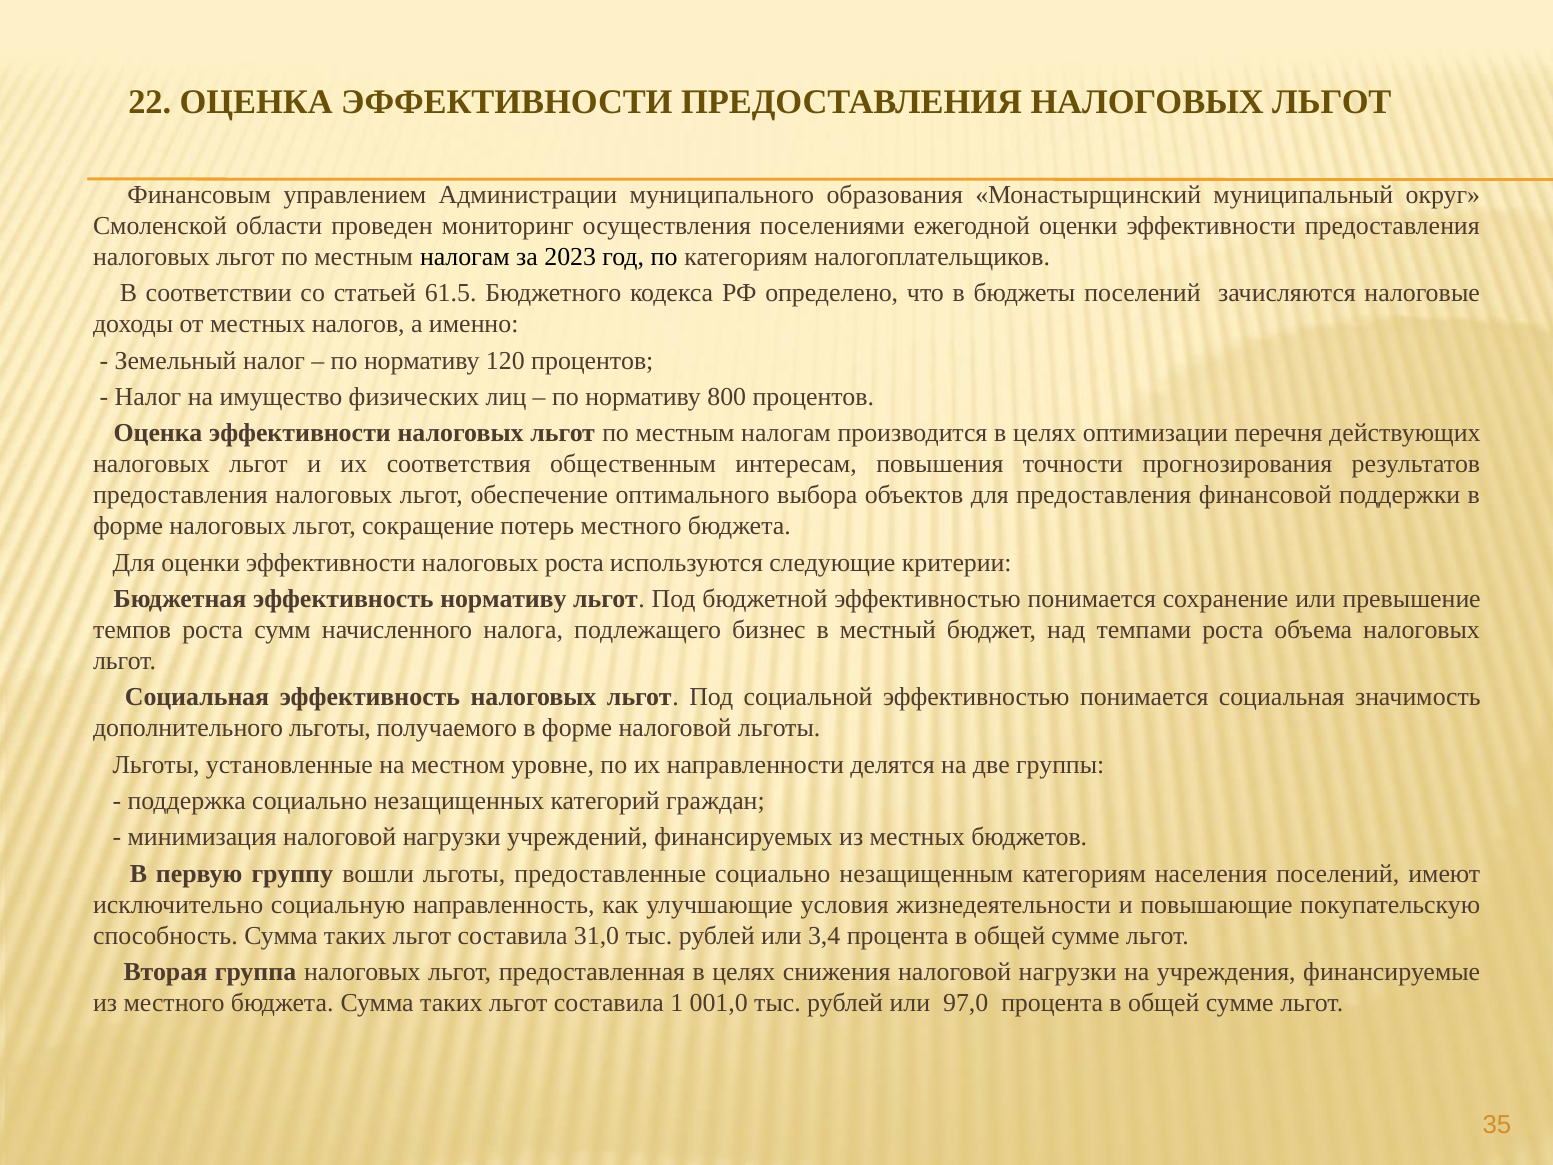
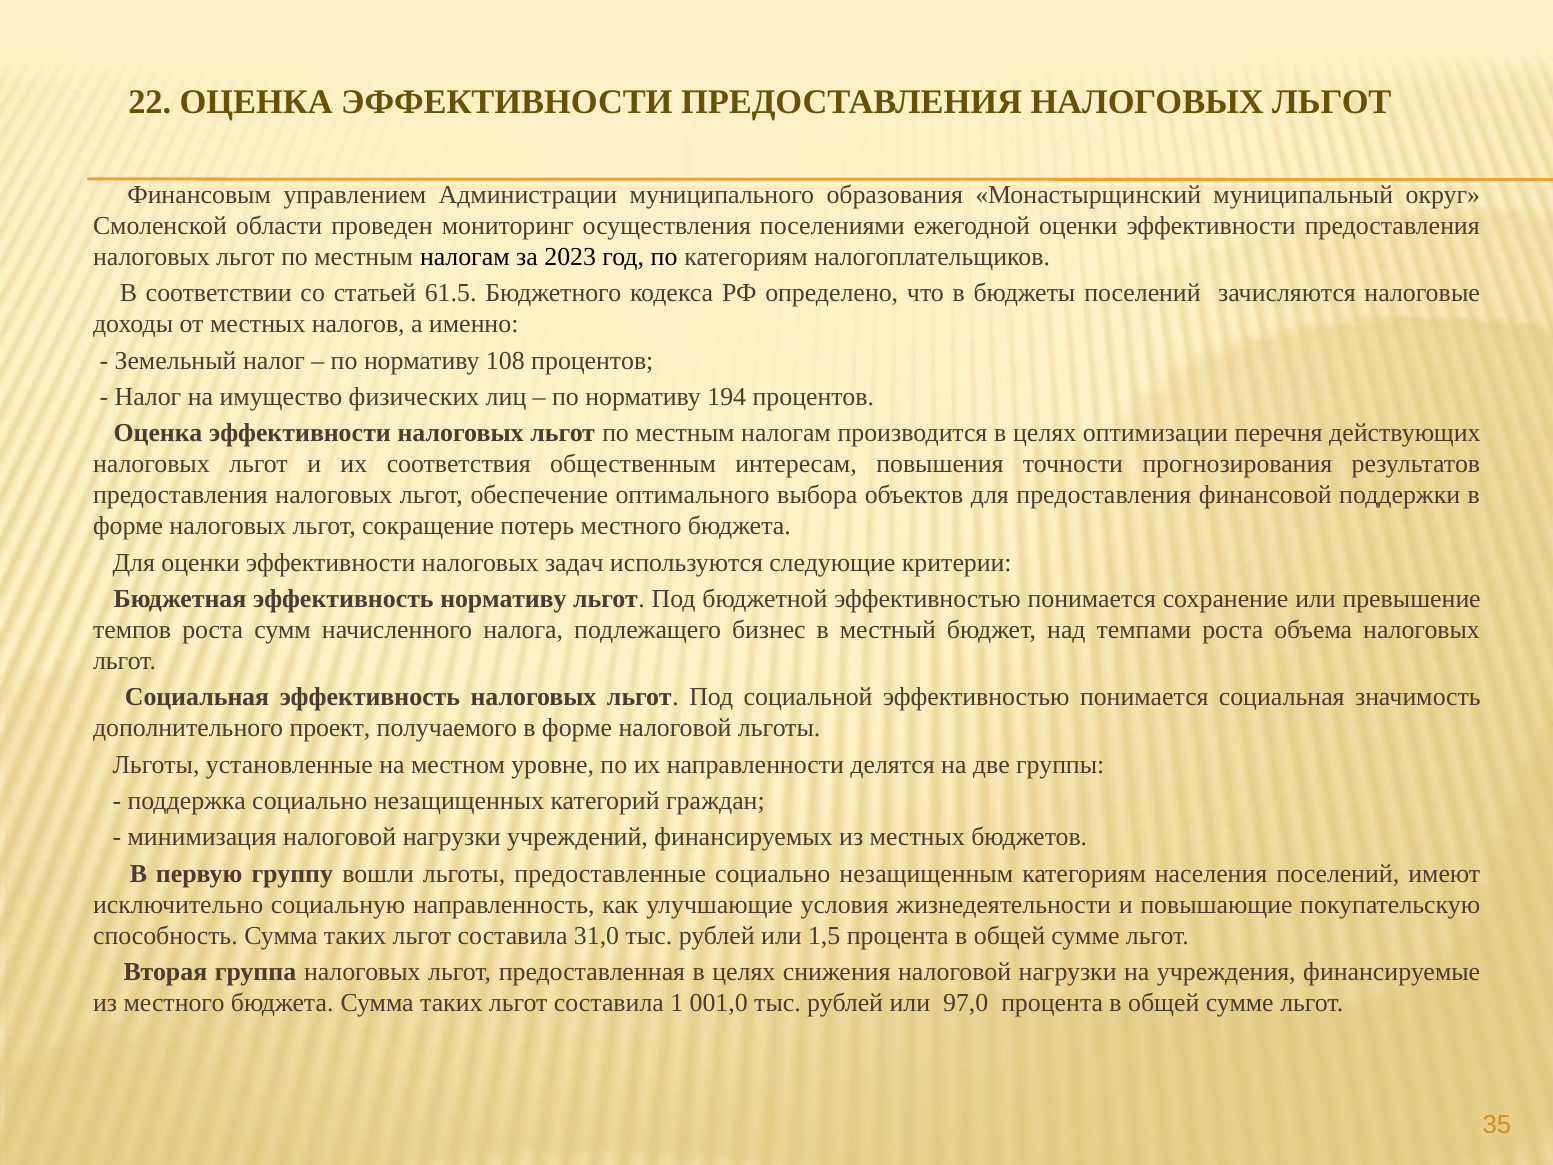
120: 120 -> 108 (505, 361)
800: 800 -> 194 (727, 397)
налоговых роста: роста -> задач (574, 563)
дополнительного льготы: льготы -> проект (330, 728)
3,4: 3,4 -> 1,5 (824, 935)
